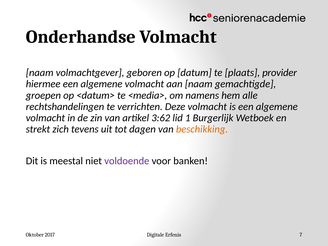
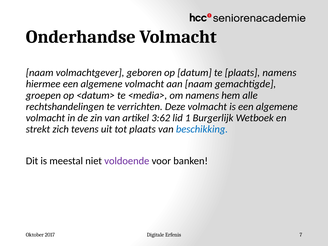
plaats provider: provider -> namens (279, 73)
tot dagen: dagen -> plaats (142, 129)
beschikking colour: orange -> blue (202, 129)
